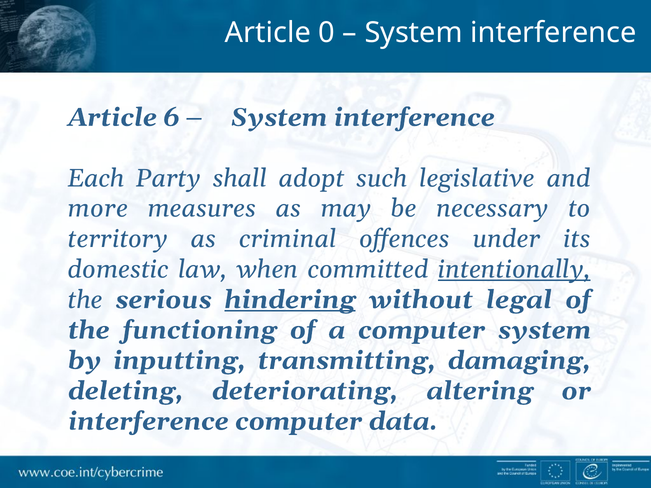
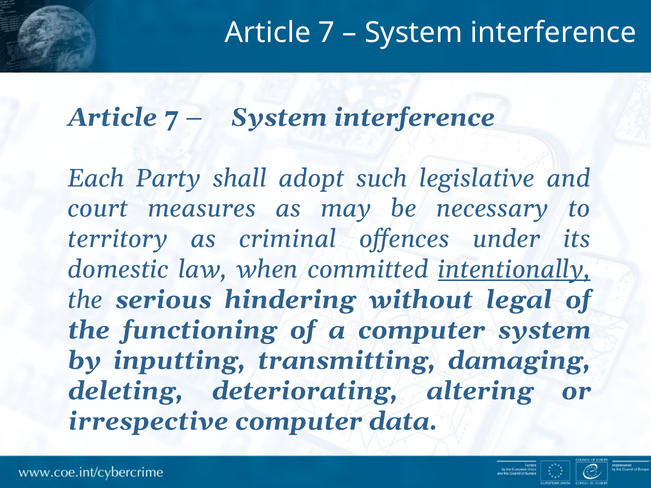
0: 0 -> 7 (327, 33)
6: 6 -> 7 (171, 118)
more: more -> court (98, 209)
hindering underline: present -> none (290, 300)
interference: interference -> irrespective (148, 422)
